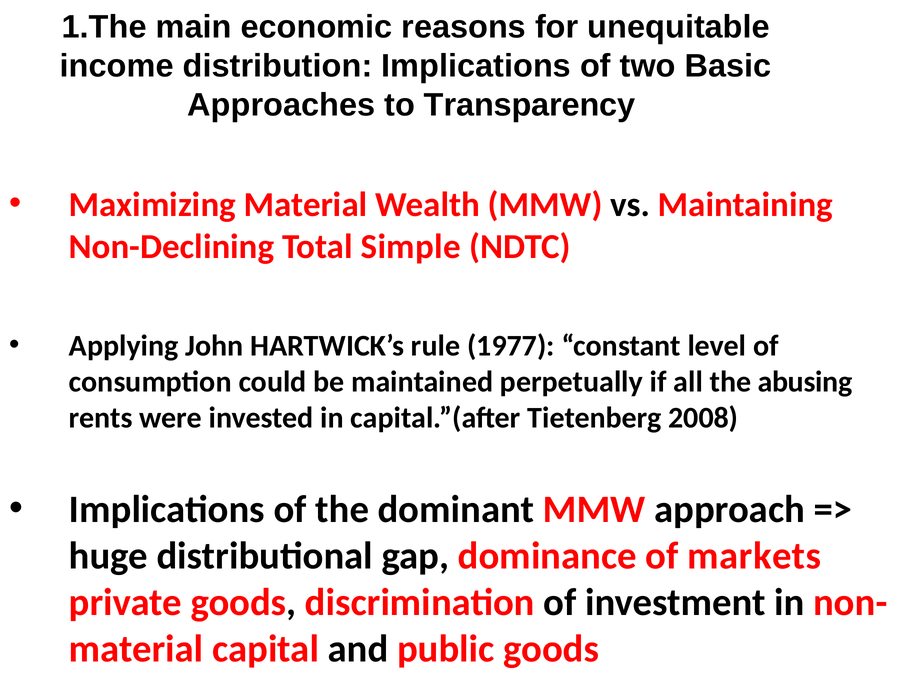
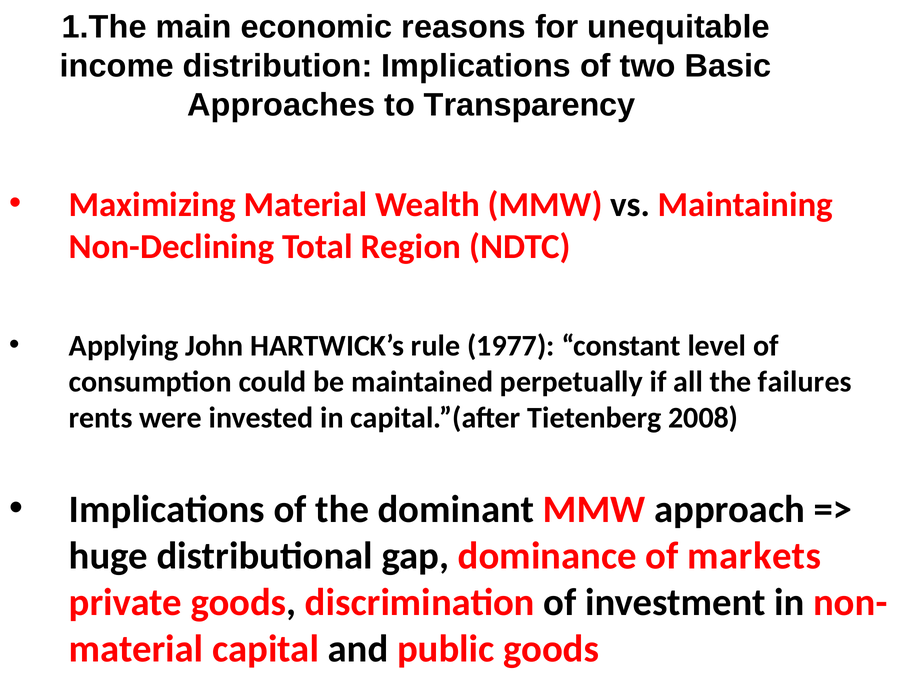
Simple: Simple -> Region (411, 247)
abusing: abusing -> failures (805, 382)
